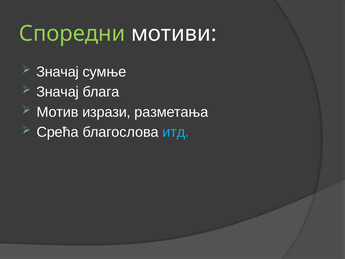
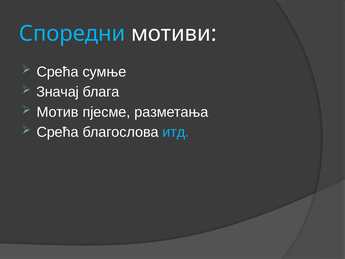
Споредни colour: light green -> light blue (72, 33)
Значај: Значај -> Срећа (58, 72)
изрази: изрази -> пјесме (106, 112)
